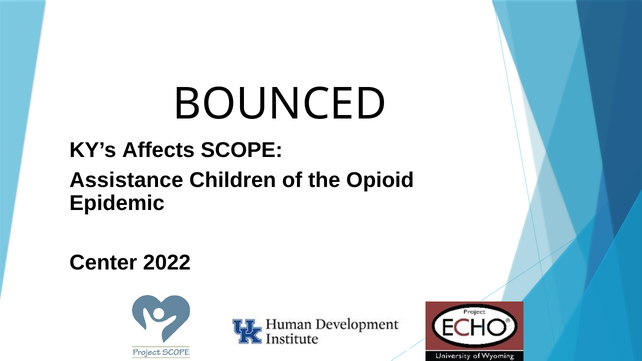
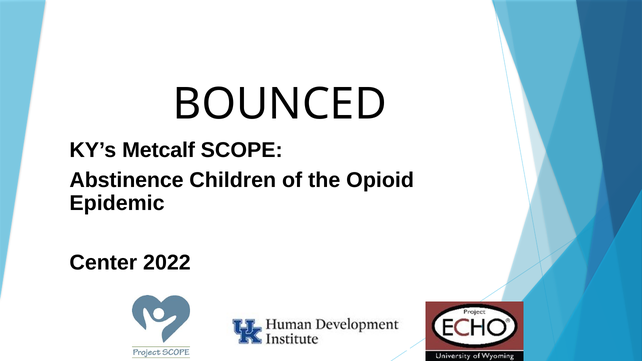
Affects: Affects -> Metcalf (159, 150)
Assistance: Assistance -> Abstinence (126, 180)
